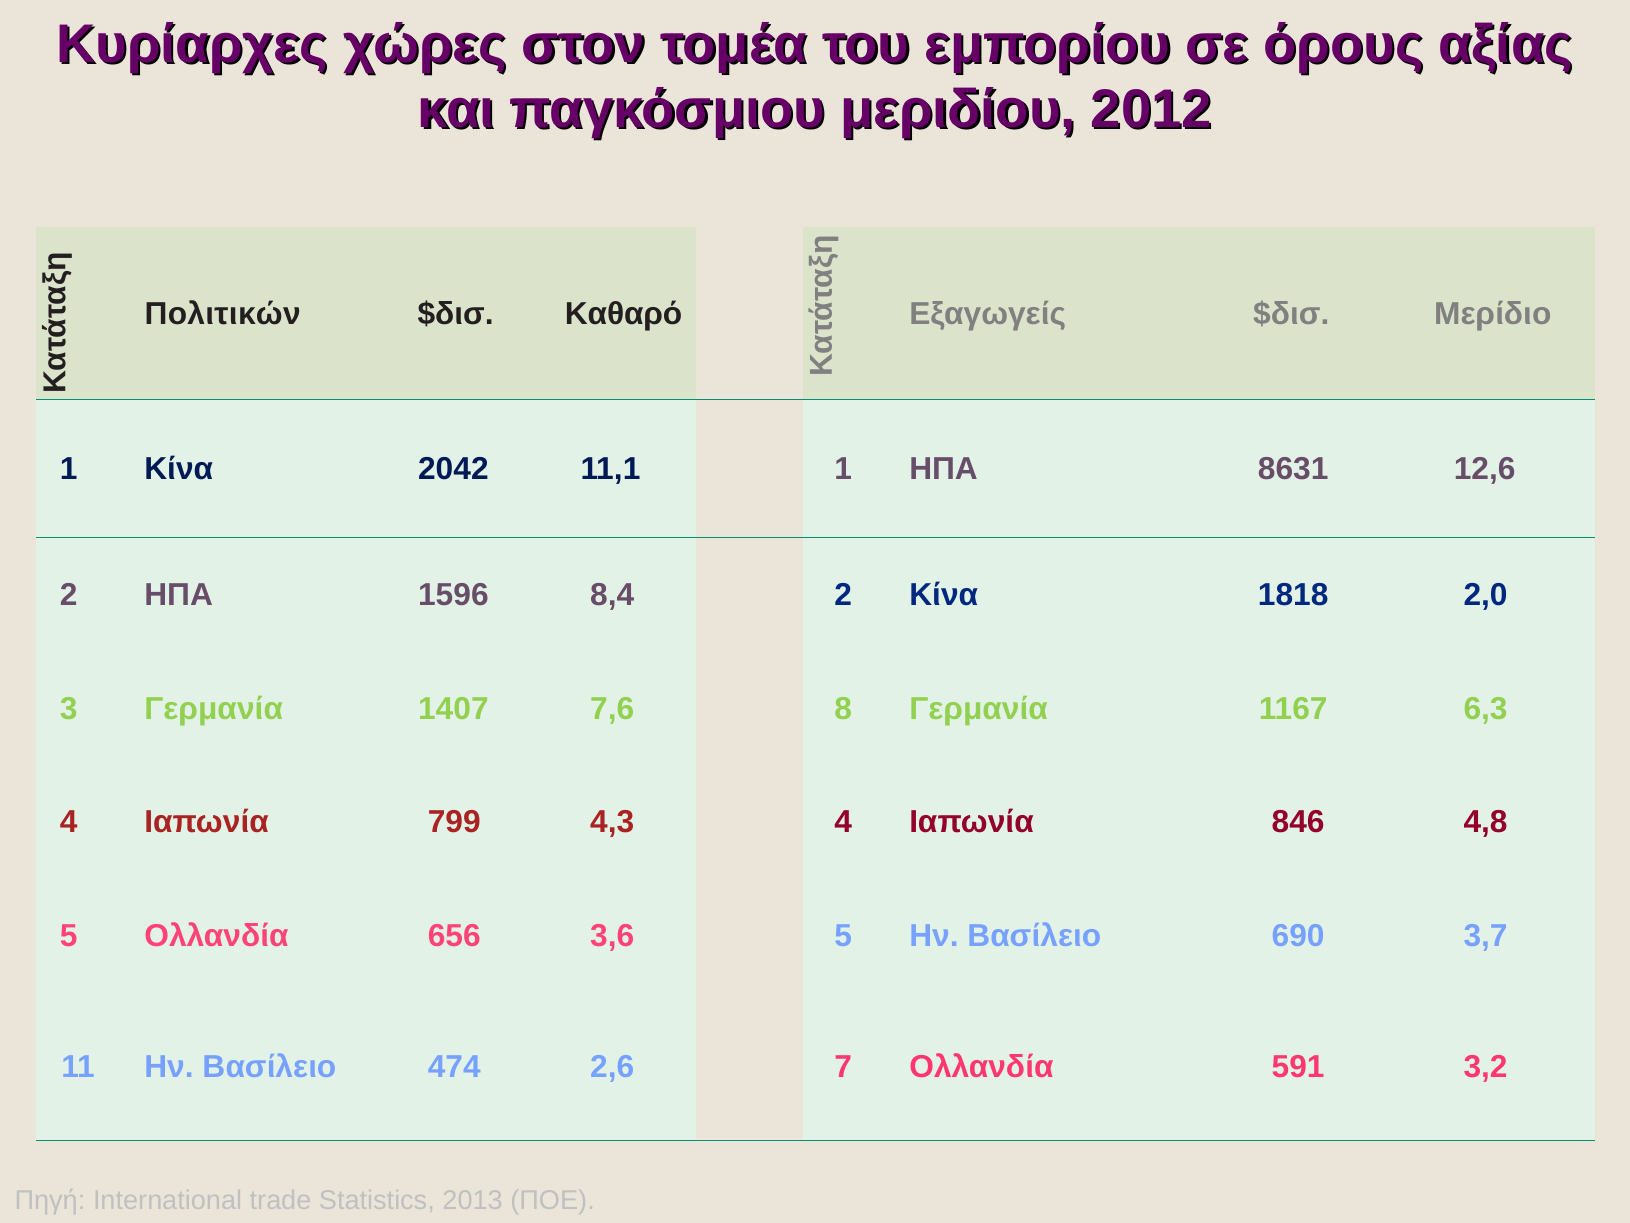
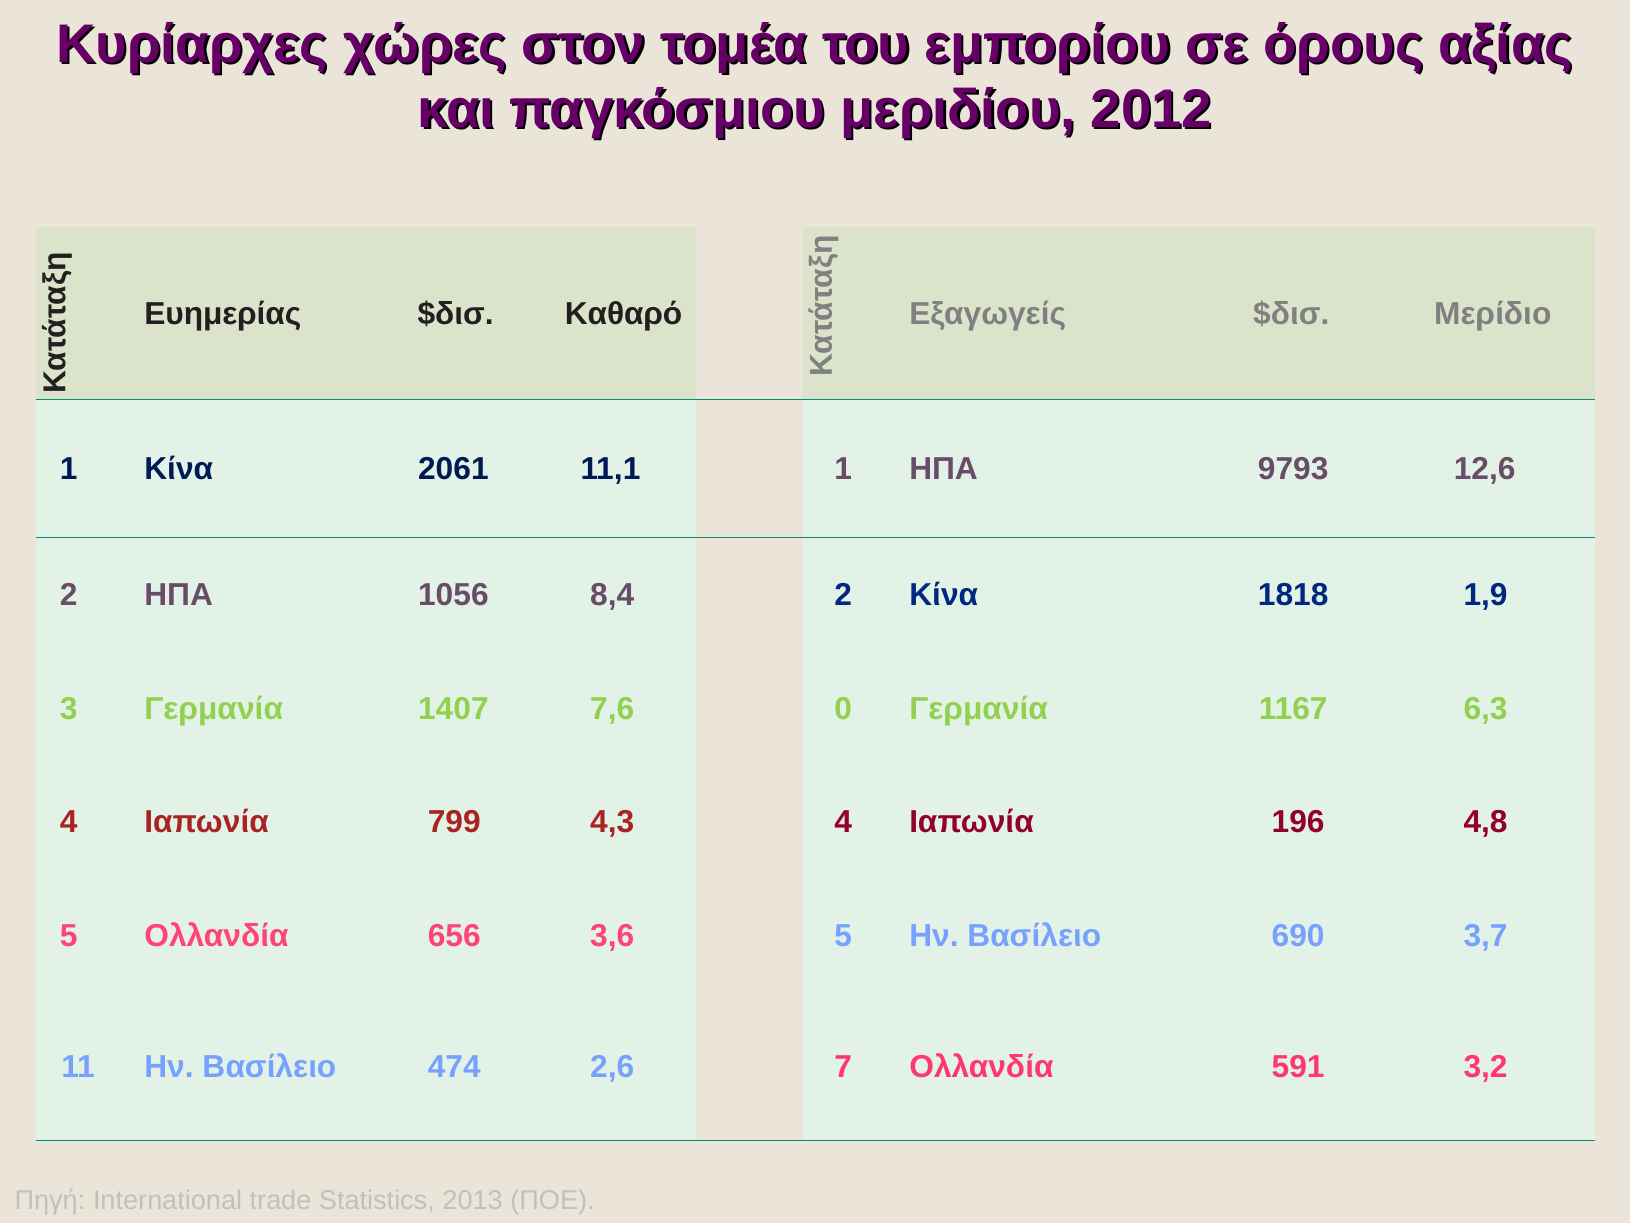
Πολιτικών: Πολιτικών -> Ευημερίας (223, 314)
2042: 2042 -> 2061 (453, 469)
8631: 8631 -> 9793 (1293, 469)
1596: 1596 -> 1056 (453, 595)
2,0: 2,0 -> 1,9 (1486, 595)
8: 8 -> 0 (843, 708)
846: 846 -> 196 (1298, 822)
